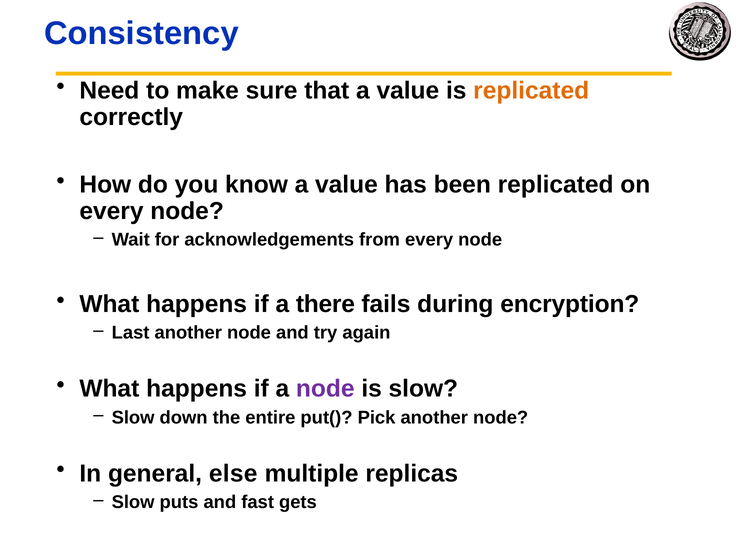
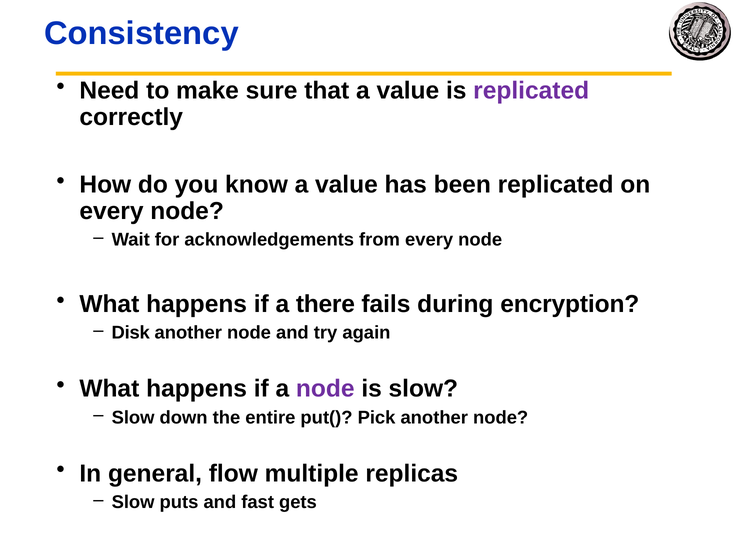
replicated colour: orange -> purple (531, 90)
Last: Last -> Disk (131, 333)
else: else -> flow (233, 473)
